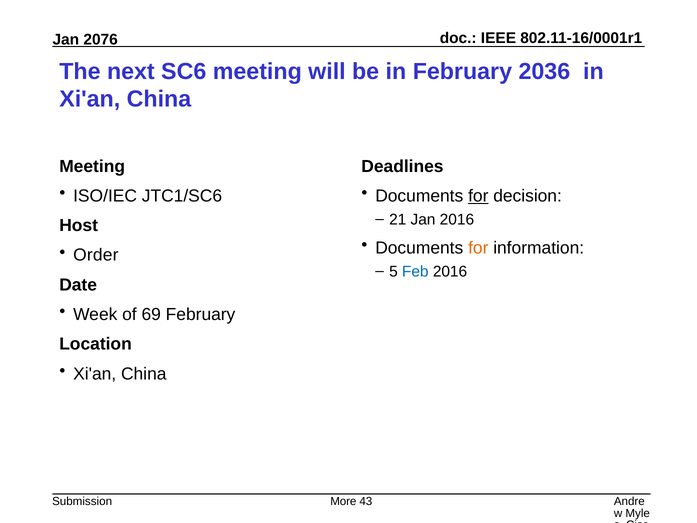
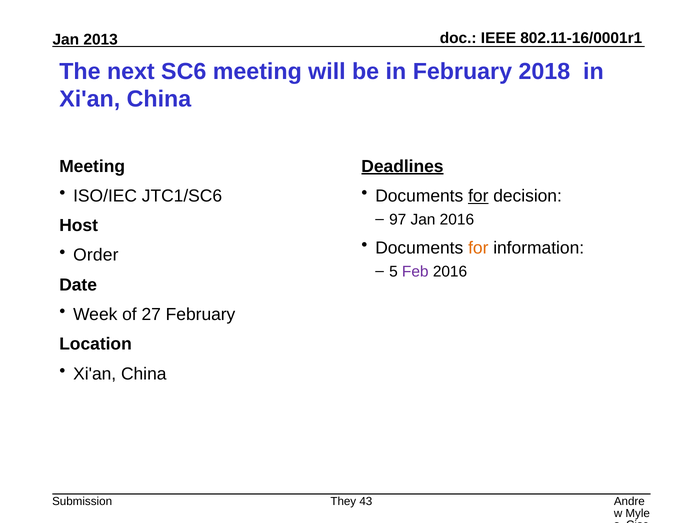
2076: 2076 -> 2013 (101, 40)
2036: 2036 -> 2018 (544, 71)
Deadlines underline: none -> present (402, 166)
21: 21 -> 97 (398, 219)
Feb colour: blue -> purple (415, 271)
69: 69 -> 27 (151, 314)
More: More -> They (343, 501)
